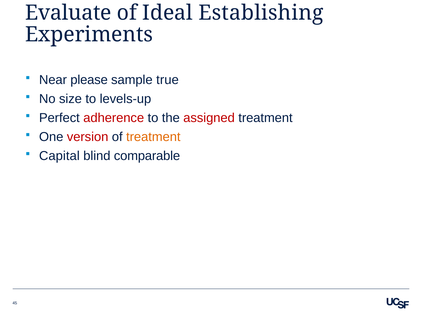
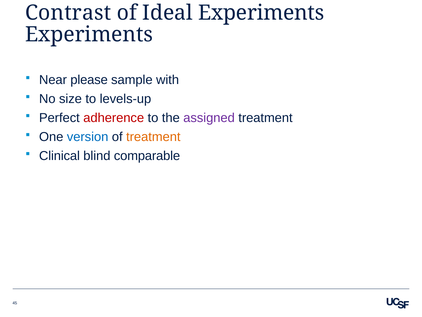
Evaluate: Evaluate -> Contrast (68, 13)
Ideal Establishing: Establishing -> Experiments (261, 13)
true: true -> with (168, 80)
assigned colour: red -> purple (209, 118)
version colour: red -> blue (88, 137)
Capital: Capital -> Clinical (59, 156)
